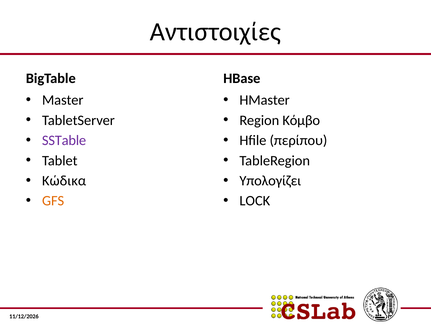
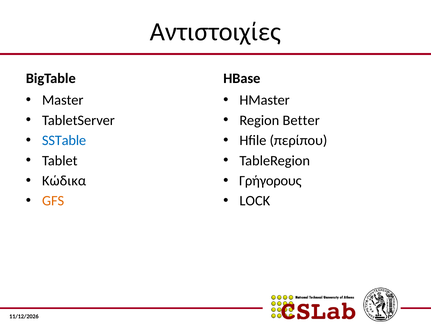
Κόμβο: Κόμβο -> Better (301, 120)
SSTable colour: purple -> blue (64, 140)
Υπολογίζει: Υπολογίζει -> Γρήγορους (270, 180)
